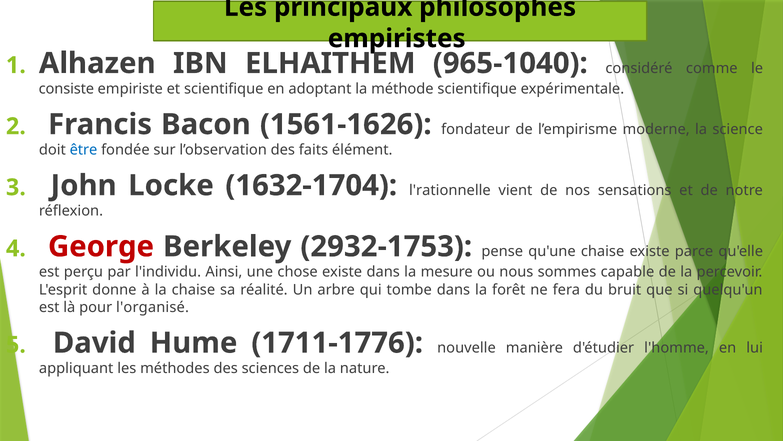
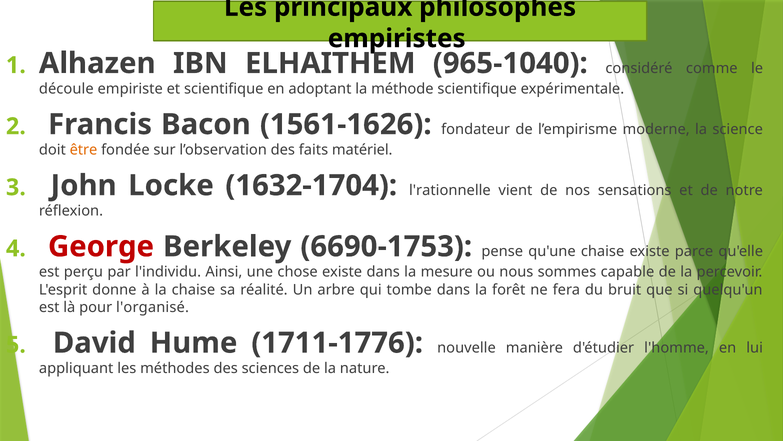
consiste: consiste -> découle (66, 89)
être colour: blue -> orange (83, 150)
élément: élément -> matériel (362, 150)
2932-1753: 2932-1753 -> 6690-1753 (386, 246)
